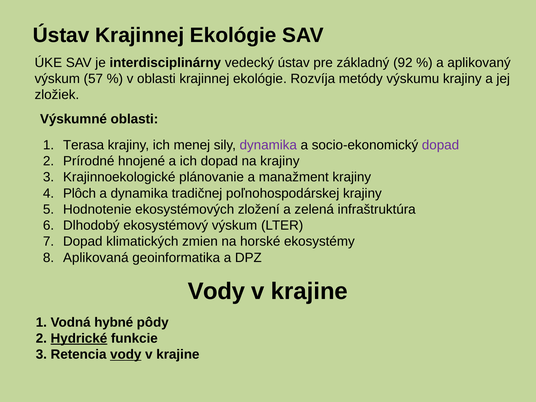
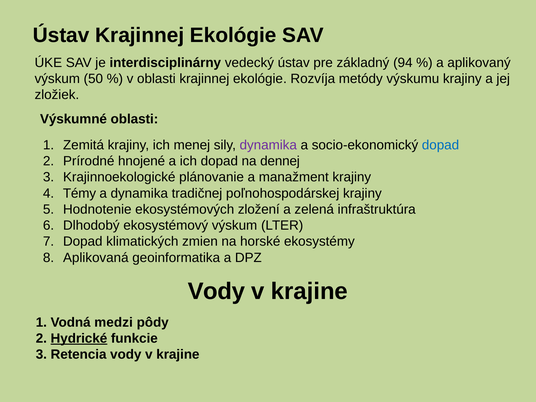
92: 92 -> 94 (403, 63)
57: 57 -> 50 (93, 79)
Terasa: Terasa -> Zemitá (84, 145)
dopad colour: purple -> blue (440, 145)
na krajiny: krajiny -> dennej (280, 161)
Plôch: Plôch -> Témy (79, 193)
hybné: hybné -> medzi (114, 322)
vody underline: present -> none (126, 355)
